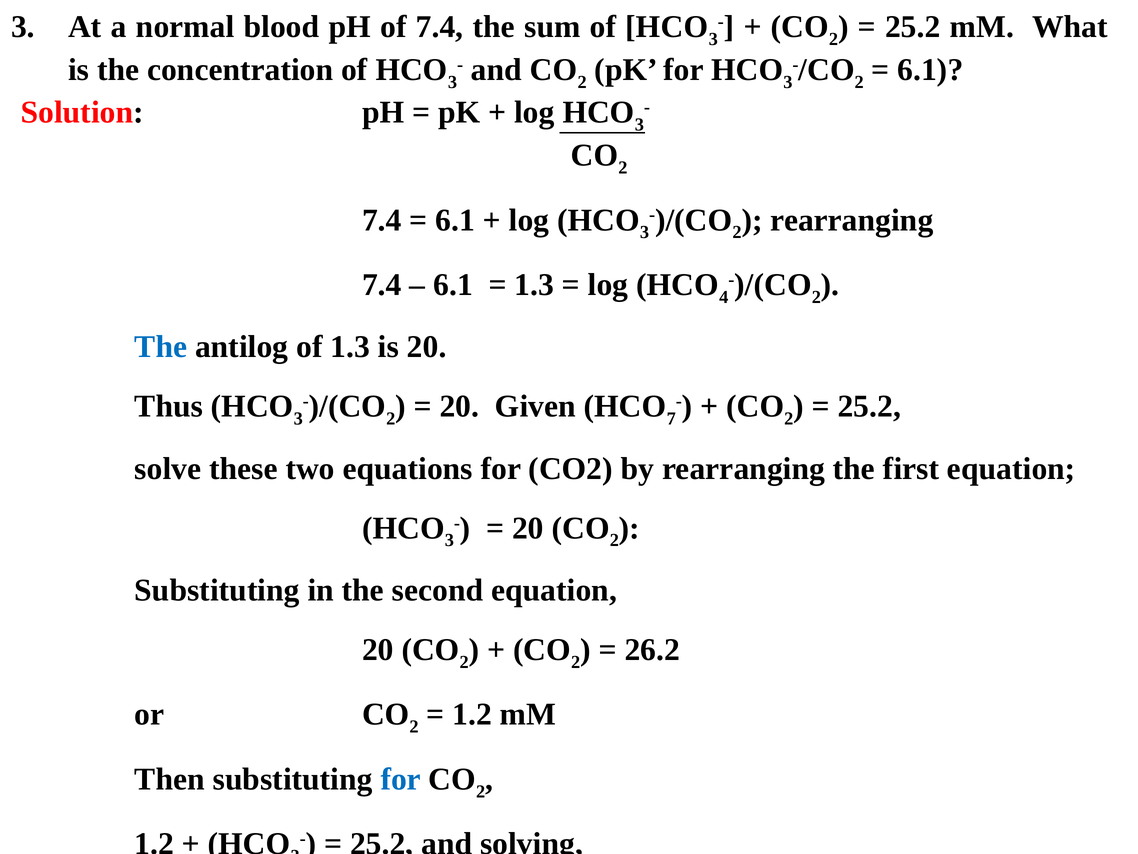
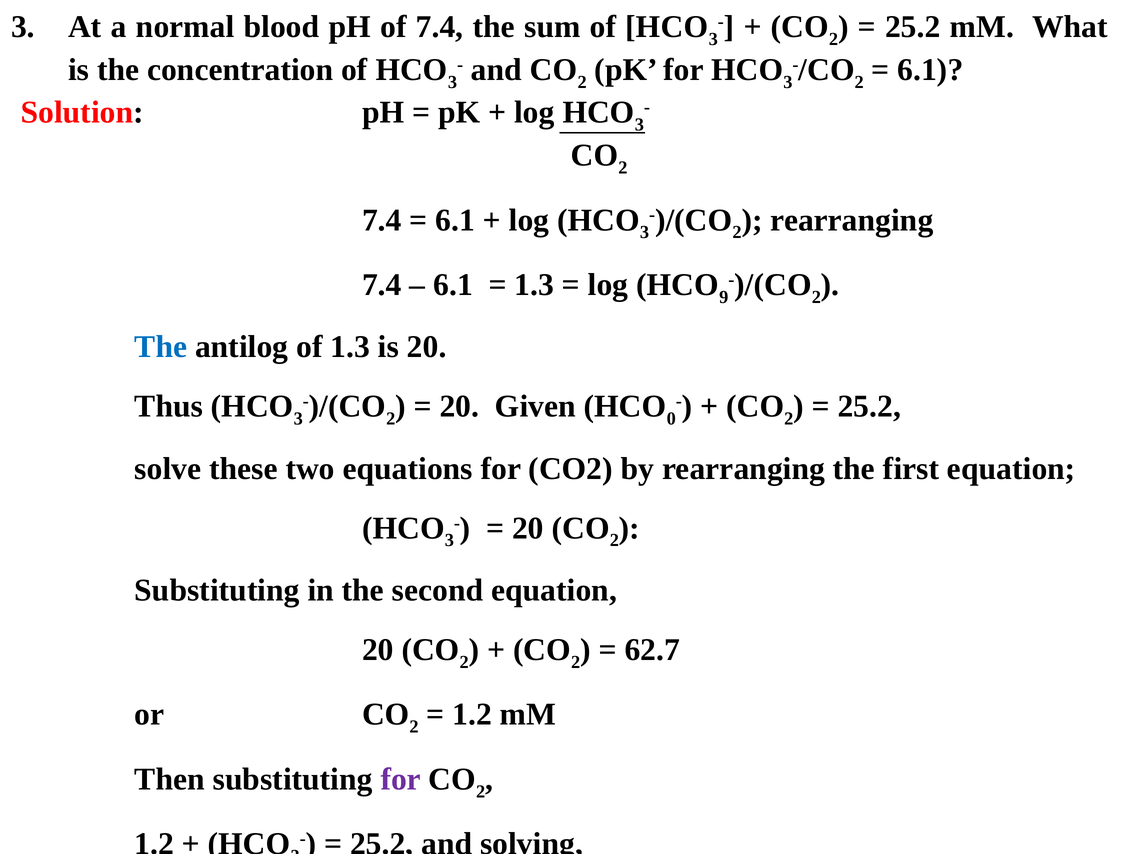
4: 4 -> 9 (724, 297)
7: 7 -> 0 (671, 419)
26.2: 26.2 -> 62.7 (652, 649)
for colour: blue -> purple (401, 779)
